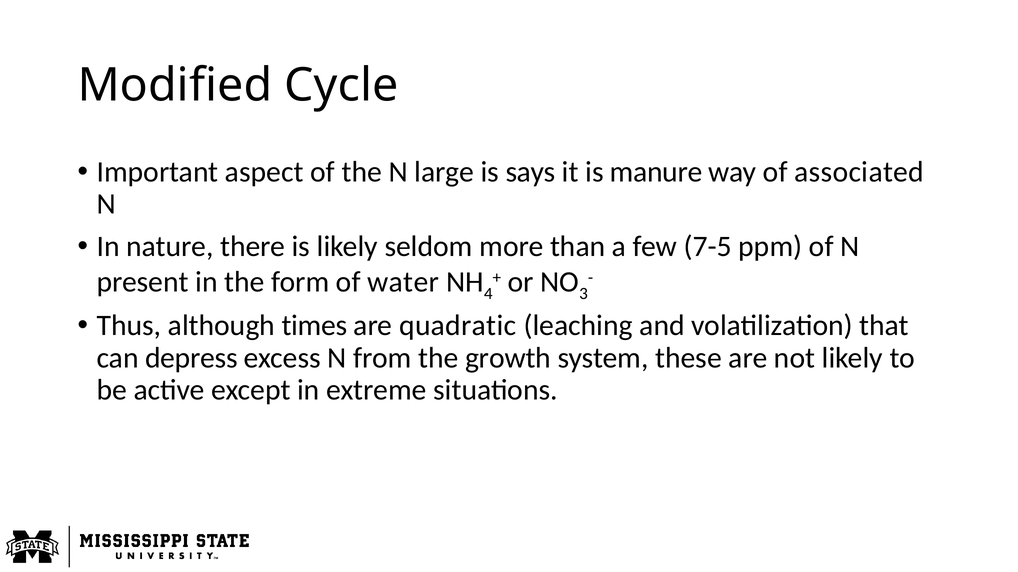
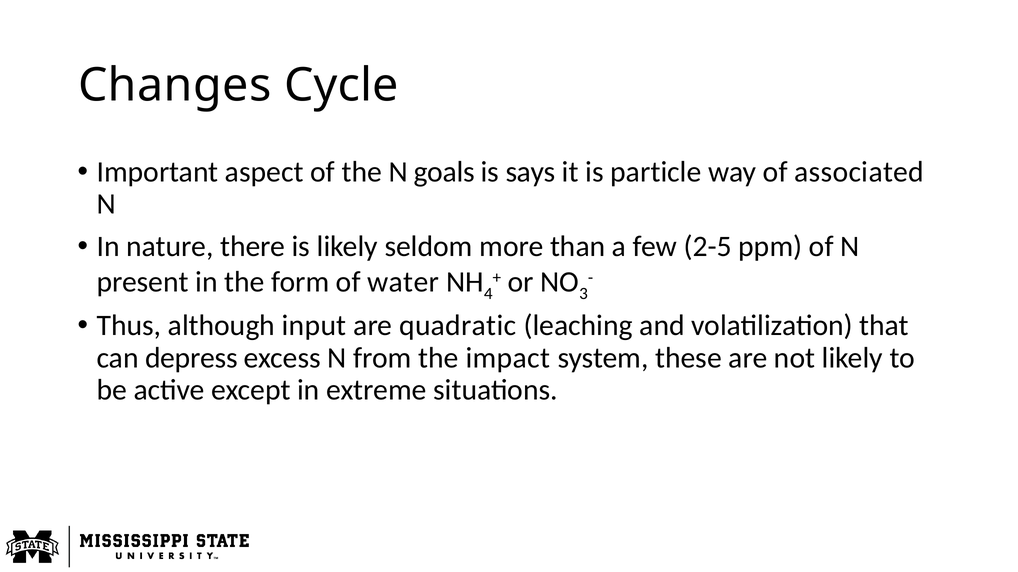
Modified: Modified -> Changes (175, 86)
large: large -> goals (444, 172)
manure: manure -> particle (656, 172)
7-5: 7-5 -> 2-5 (708, 247)
times: times -> input (314, 326)
growth: growth -> impact (508, 358)
